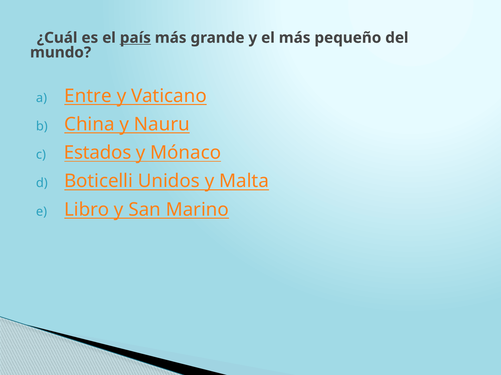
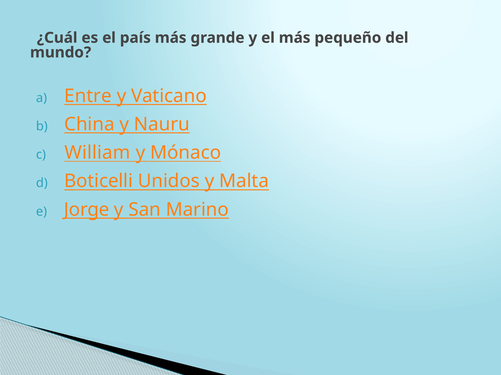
país underline: present -> none (135, 38)
Estados: Estados -> William (97, 153)
Libro: Libro -> Jorge (87, 210)
